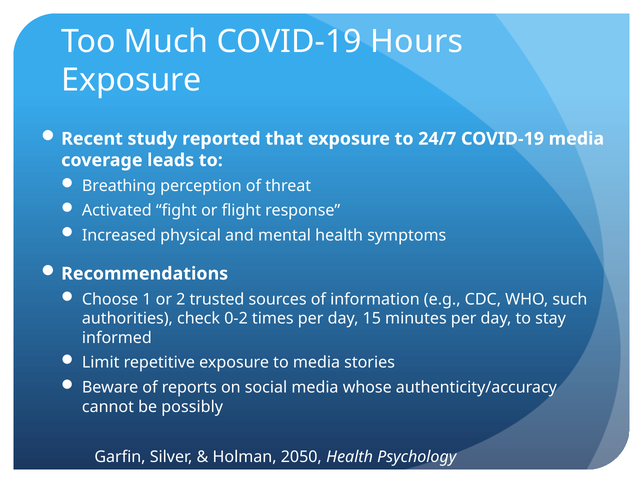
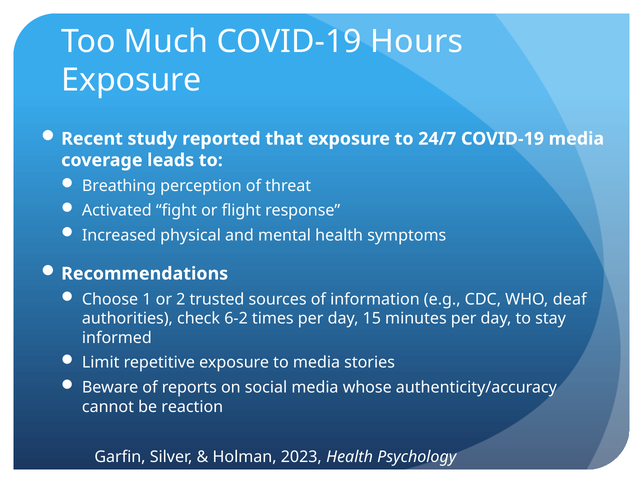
such: such -> deaf (570, 299)
0-2: 0-2 -> 6-2 (236, 318)
possibly: possibly -> reaction (192, 406)
2050: 2050 -> 2023 (301, 456)
